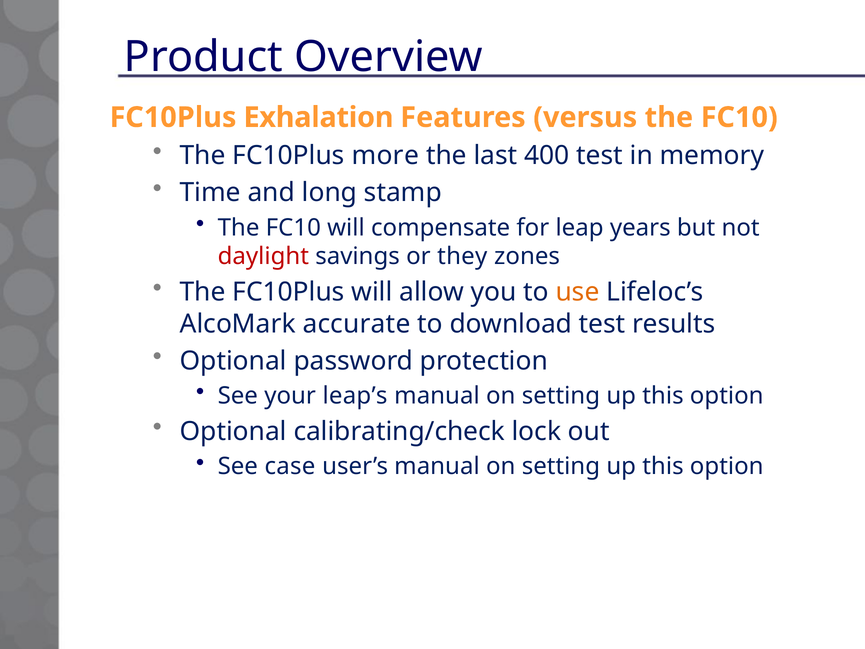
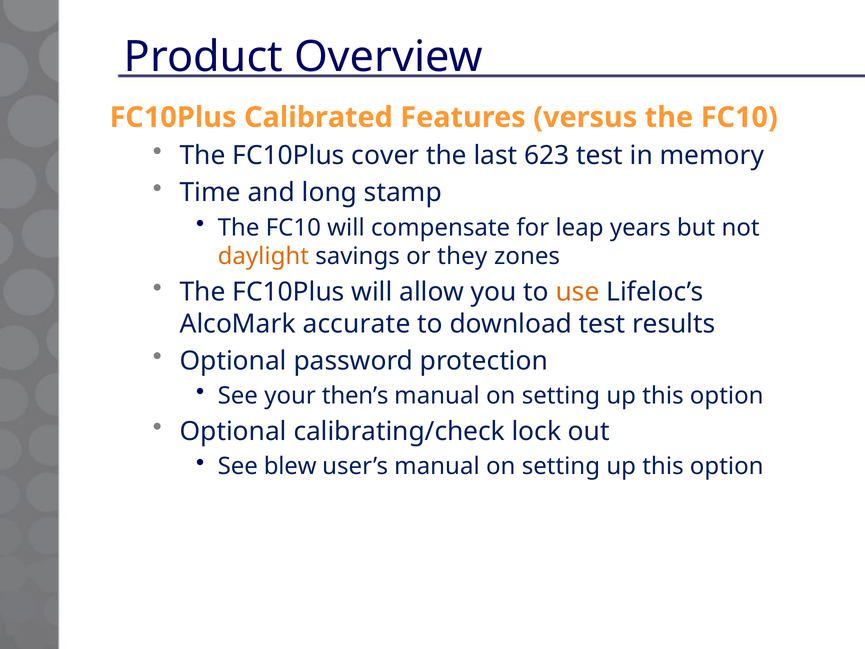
Exhalation: Exhalation -> Calibrated (318, 117)
more: more -> cover (385, 156)
400: 400 -> 623 (547, 156)
daylight colour: red -> orange (263, 256)
leap’s: leap’s -> then’s (355, 396)
case: case -> blew (290, 466)
